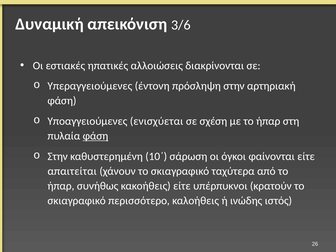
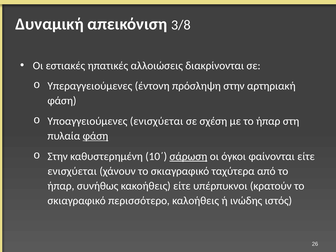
3/6: 3/6 -> 3/8 (181, 25)
σάρωση underline: none -> present (188, 156)
απαιτείται: απαιτείται -> ενισχύεται (72, 171)
